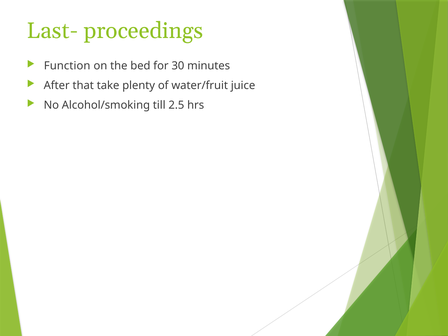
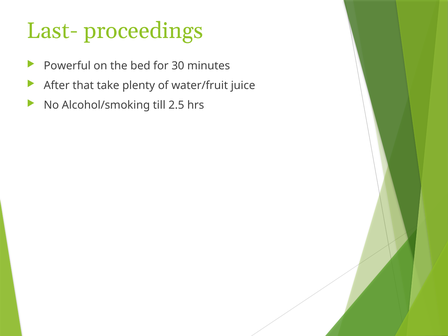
Function: Function -> Powerful (67, 66)
